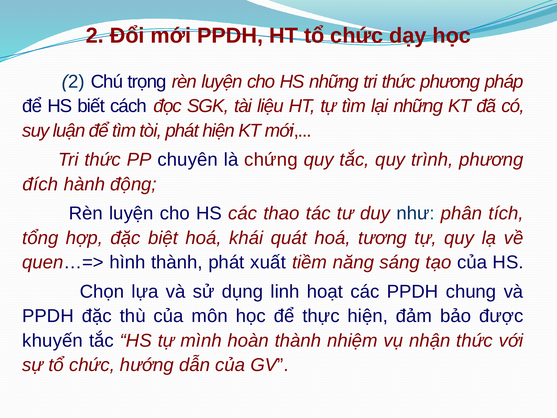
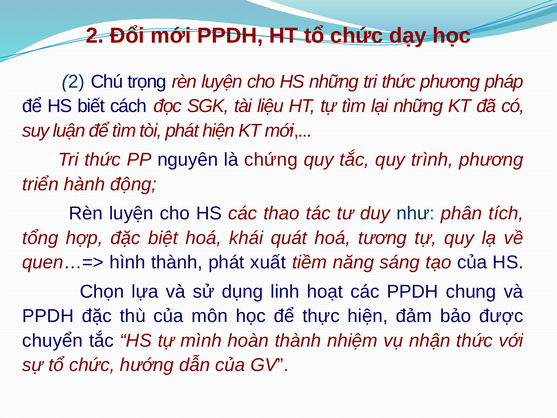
chuyên: chuyên -> nguyên (188, 160)
đích: đích -> triển (40, 184)
khuyến: khuyến -> chuyển (53, 340)
